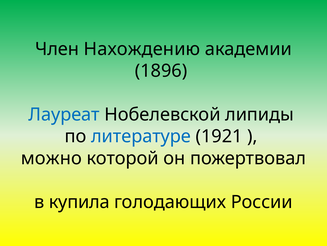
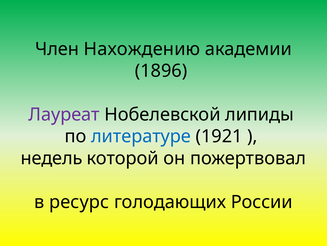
Лауреат colour: blue -> purple (64, 114)
можно: можно -> недель (52, 158)
купила: купила -> ресурс (79, 201)
